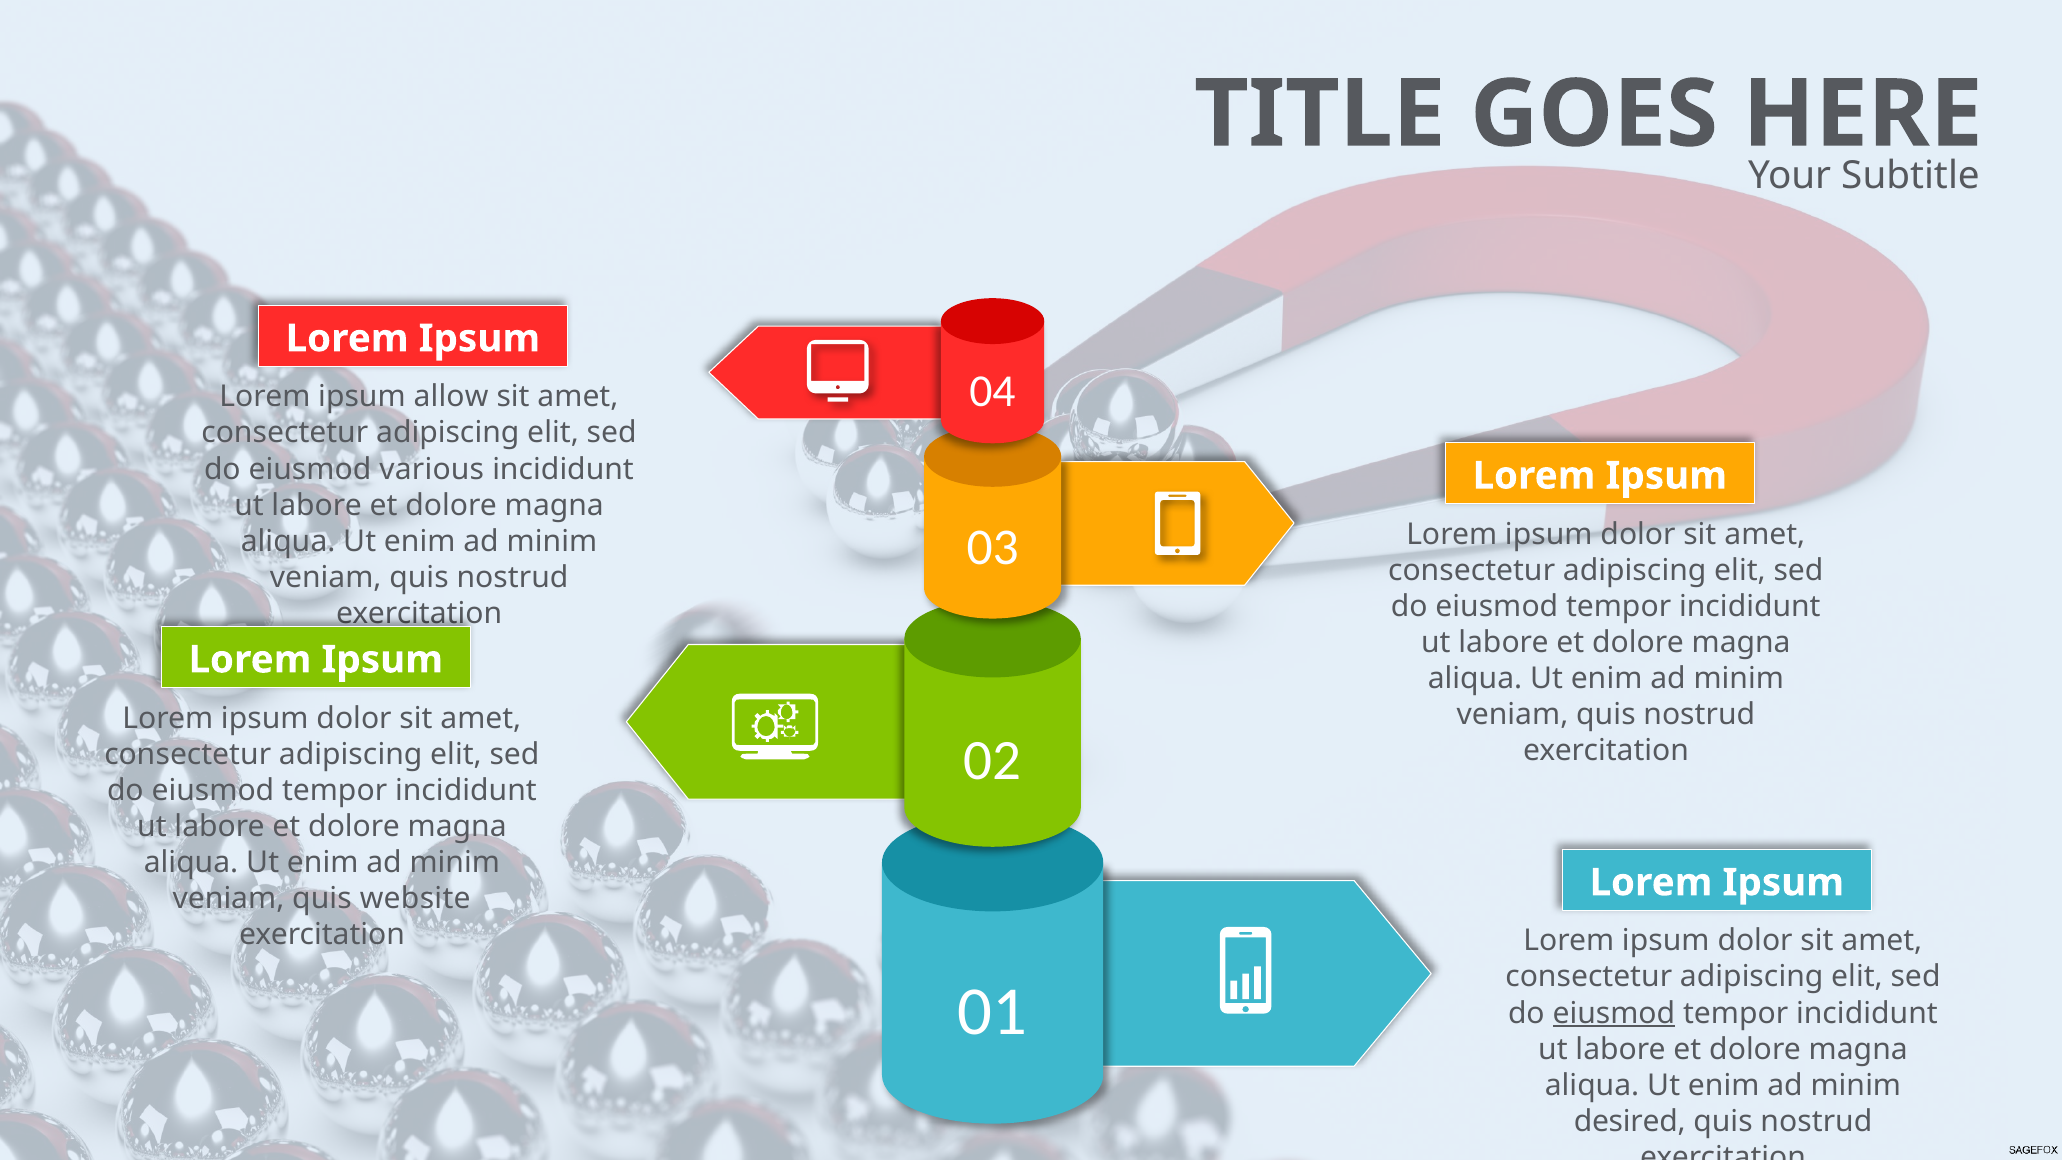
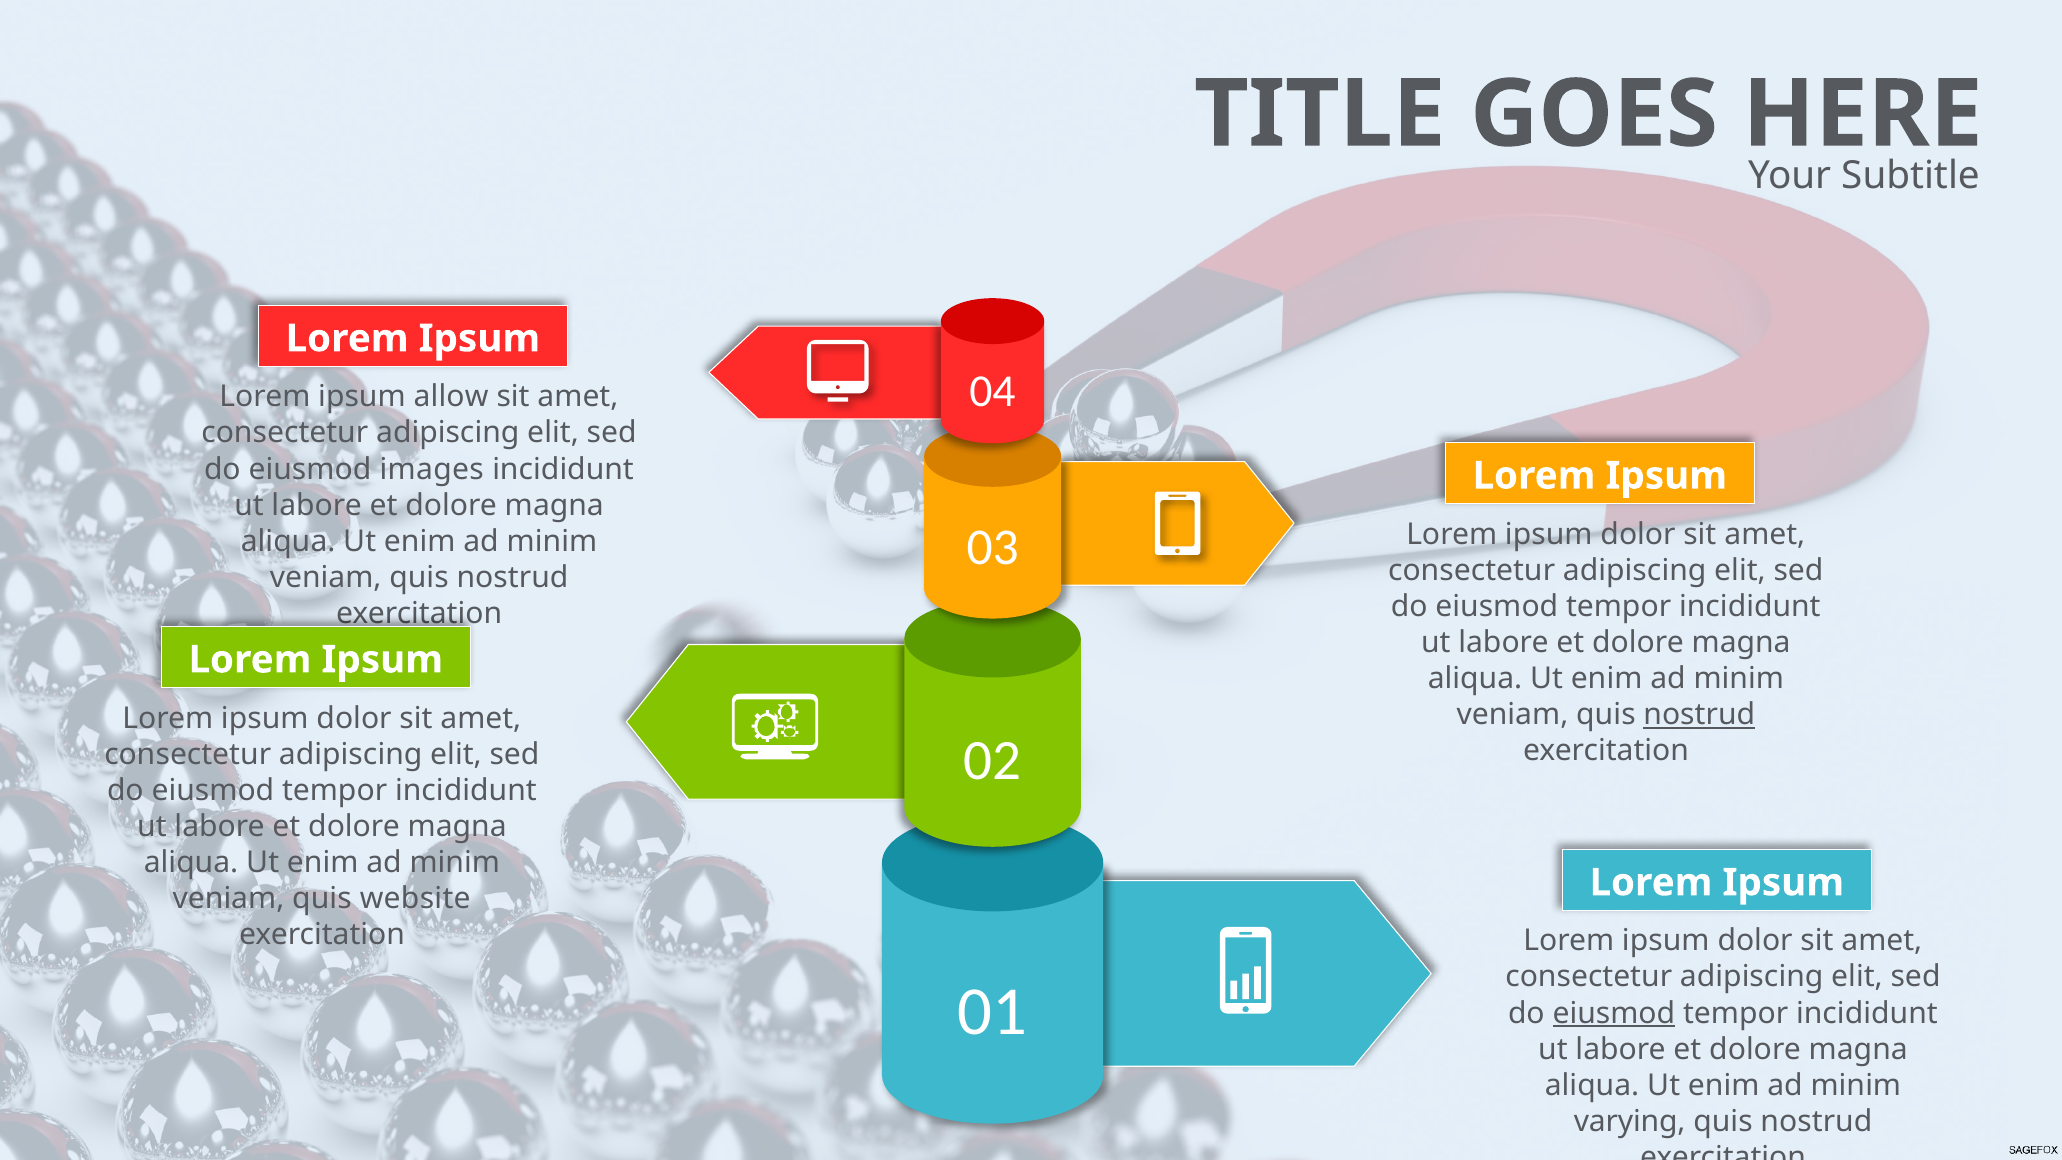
various: various -> images (432, 469)
nostrud underline: none -> present (1699, 715)
desired: desired -> varying (1630, 1121)
